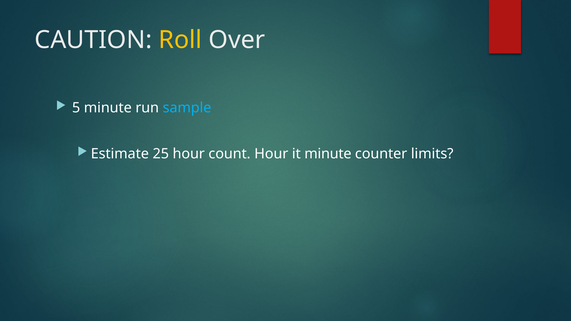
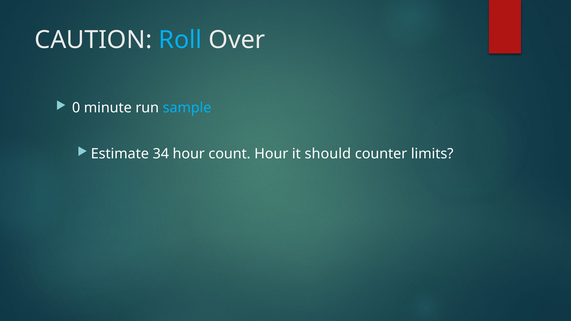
Roll colour: yellow -> light blue (180, 40)
5: 5 -> 0 (76, 108)
25: 25 -> 34 (161, 154)
it minute: minute -> should (328, 154)
